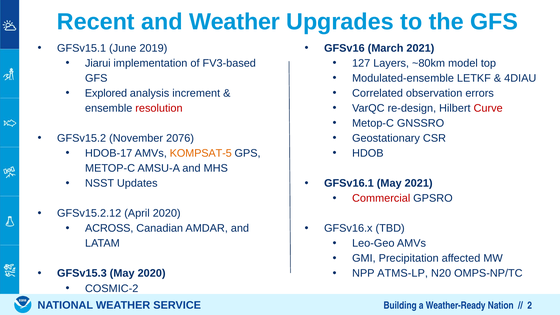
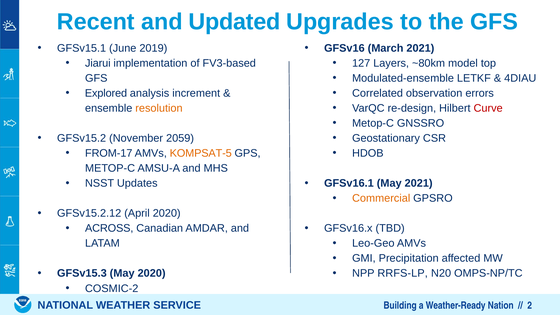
and Weather: Weather -> Updated (235, 22)
resolution colour: red -> orange (159, 108)
2076: 2076 -> 2059 (180, 138)
HDOB-17: HDOB-17 -> FROM-17 (109, 153)
Commercial colour: red -> orange (381, 198)
ATMS-LP: ATMS-LP -> RRFS-LP (403, 273)
